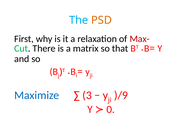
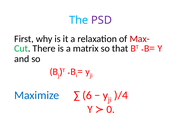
PSD colour: orange -> purple (102, 20)
3: 3 -> 6 (87, 96)
)/9: )/9 -> )/4 (121, 96)
